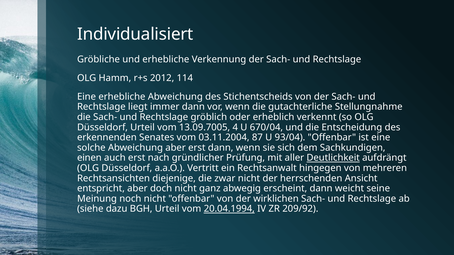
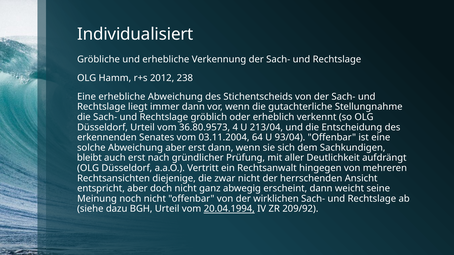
114: 114 -> 238 (185, 78)
13.09.7005: 13.09.7005 -> 36.80.9573 (205, 127)
670/04: 670/04 -> 213/04 (266, 127)
87: 87 -> 64 (257, 138)
einen: einen -> bleibt (89, 158)
Deutlichkeit underline: present -> none (333, 158)
